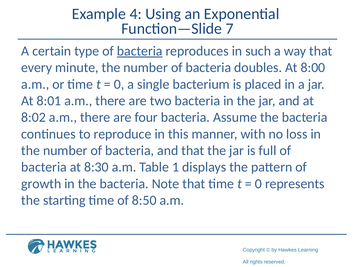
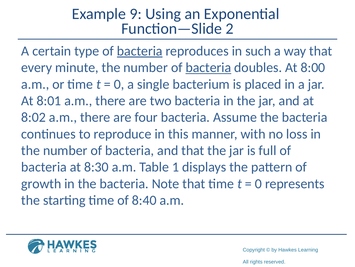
4: 4 -> 9 (136, 14)
7: 7 -> 2 (230, 29)
bacteria underline: none -> present (208, 67)
8:50: 8:50 -> 8:40 (144, 200)
